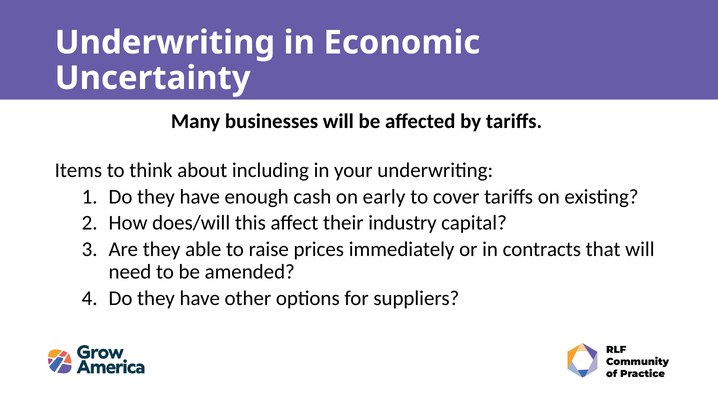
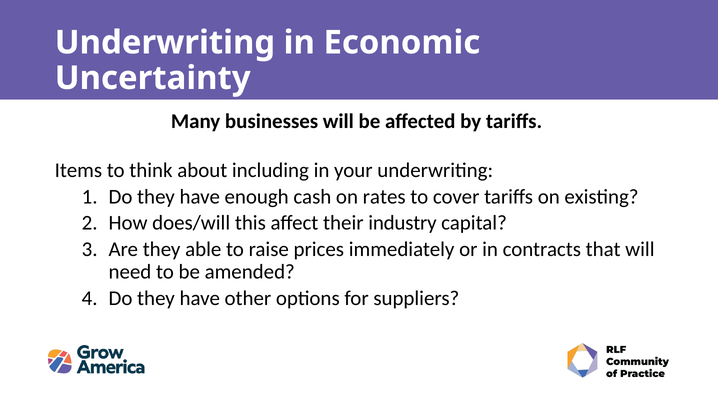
early: early -> rates (384, 197)
